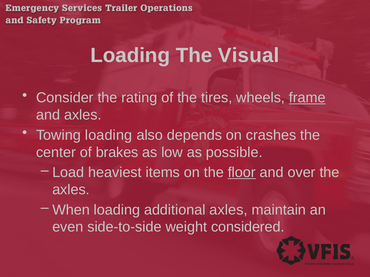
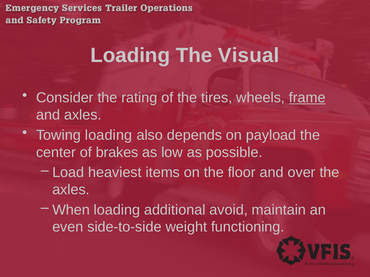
crashes: crashes -> payload (271, 135)
floor underline: present -> none (242, 173)
additional axles: axles -> avoid (229, 210)
considered: considered -> functioning (248, 227)
